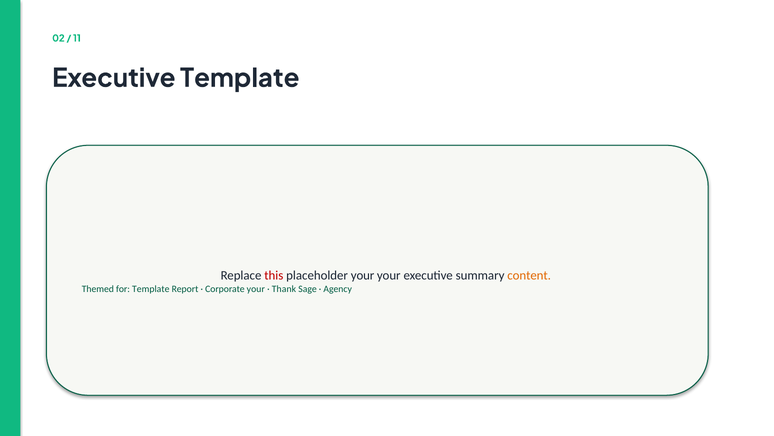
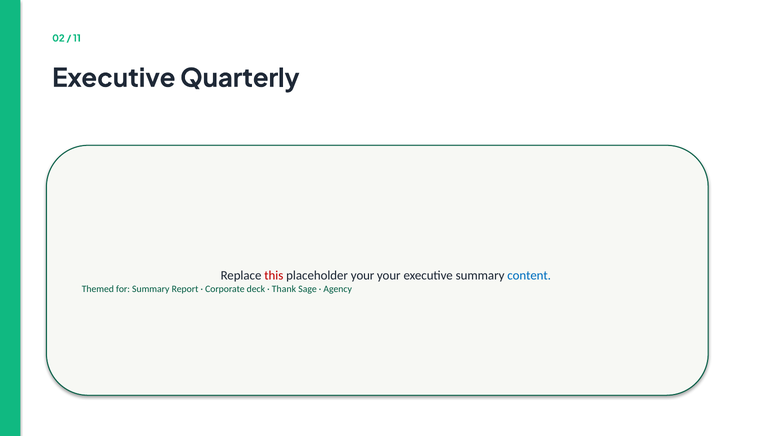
Executive Template: Template -> Quarterly (240, 78)
content colour: orange -> blue (529, 275)
for Template: Template -> Summary (151, 288)
Corporate your: your -> deck (256, 288)
